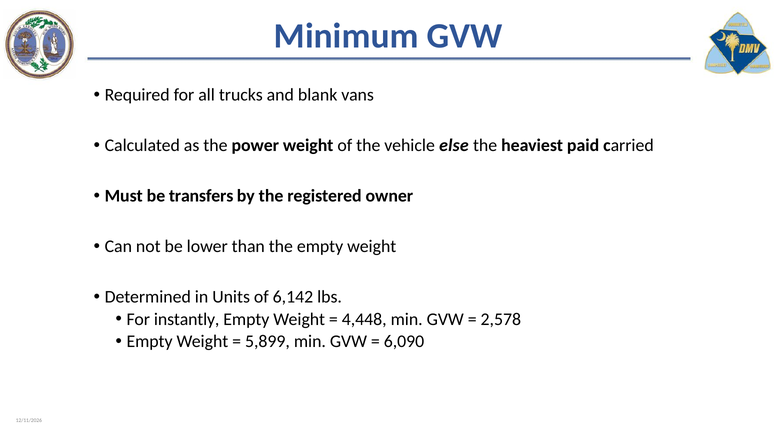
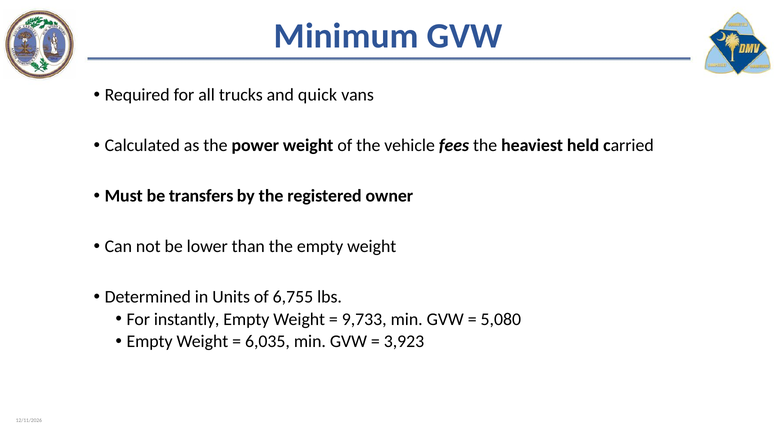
blank: blank -> quick (318, 95)
else: else -> fees (454, 145)
paid: paid -> held (583, 145)
6,142: 6,142 -> 6,755 (293, 297)
4,448: 4,448 -> 9,733 (364, 319)
2,578: 2,578 -> 5,080 (501, 319)
5,899: 5,899 -> 6,035 (267, 342)
6,090: 6,090 -> 3,923 (404, 342)
